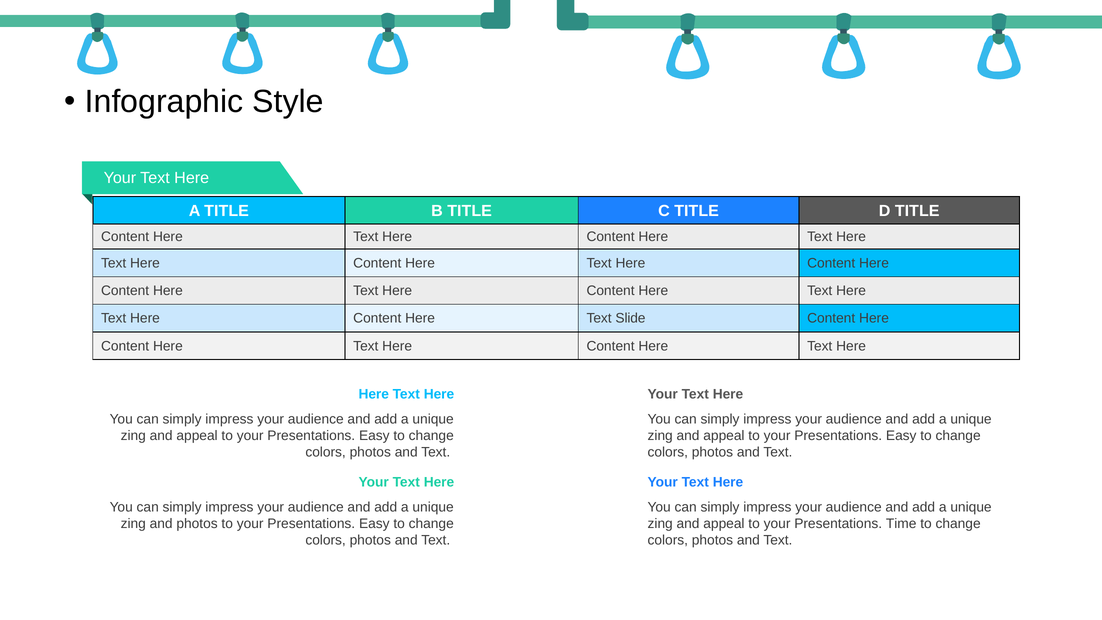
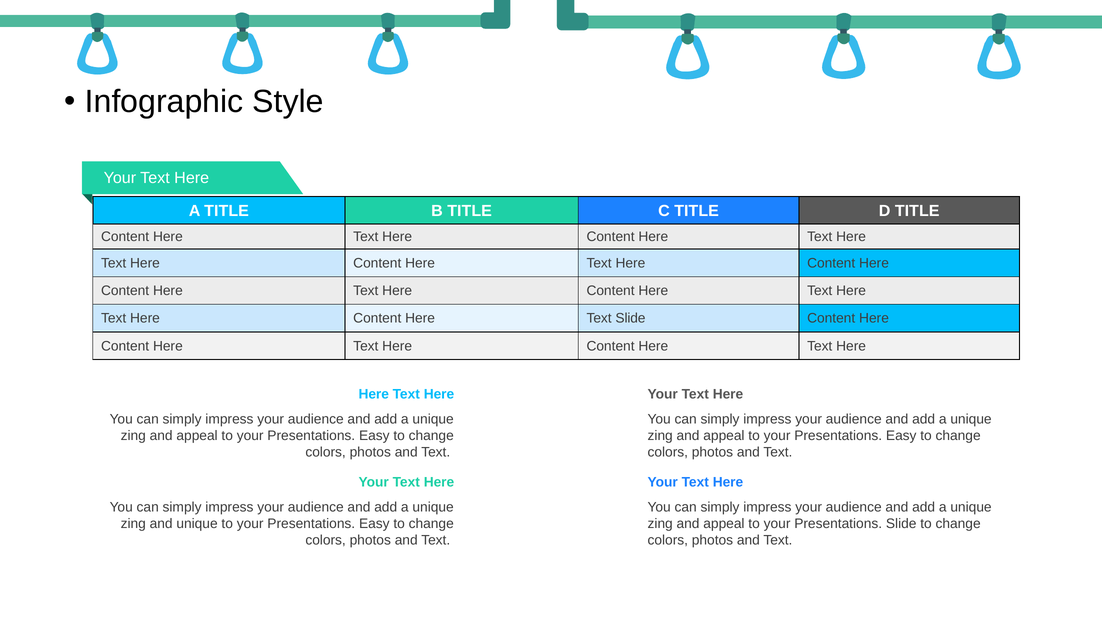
and photos: photos -> unique (197, 524)
Presentations Time: Time -> Slide (901, 524)
